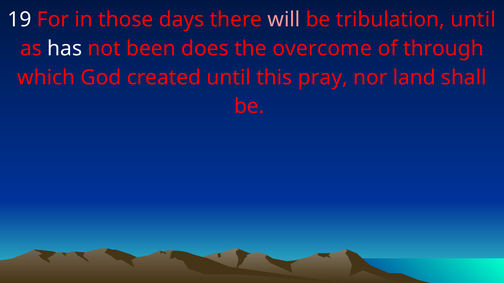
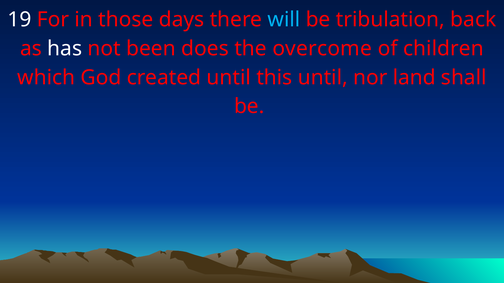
will colour: pink -> light blue (284, 20)
tribulation until: until -> back (473, 20)
through: through -> children (443, 49)
this pray: pray -> until (323, 78)
